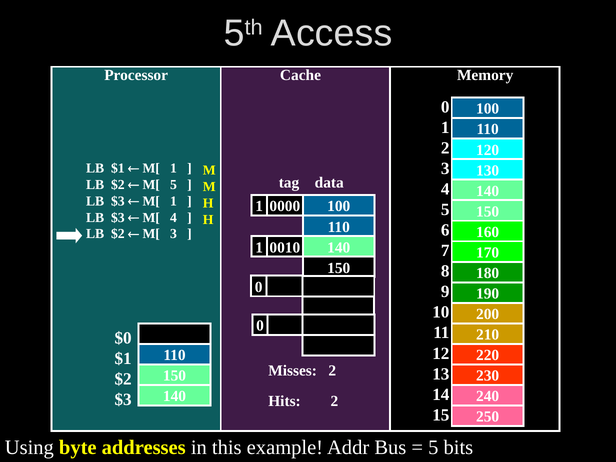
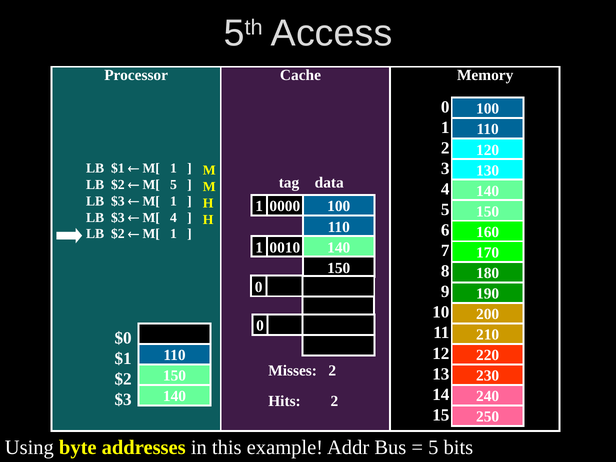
3: 3 -> 1 (174, 234)
